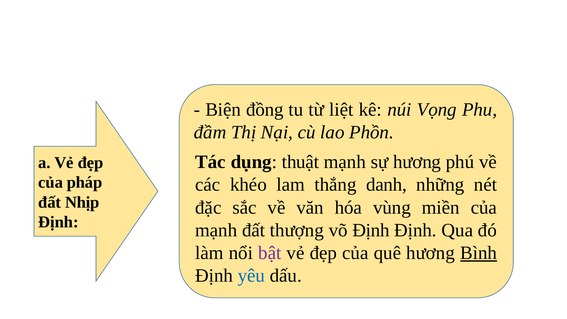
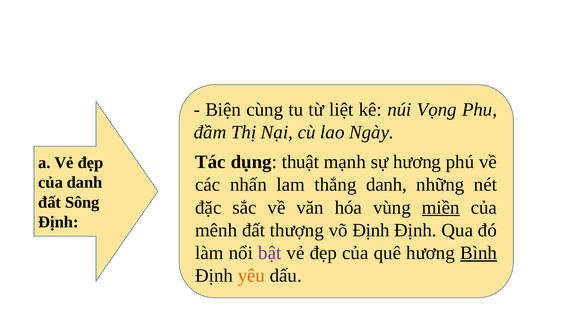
đồng: đồng -> cùng (265, 110)
Phồn: Phồn -> Ngày (371, 132)
của pháp: pháp -> danh (85, 182)
khéo: khéo -> nhấn (248, 185)
Nhịp: Nhịp -> Sông (82, 202)
miền underline: none -> present (441, 207)
mạnh: mạnh -> mênh (216, 230)
yêu colour: blue -> orange (251, 275)
